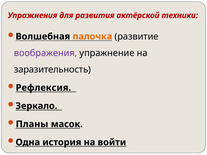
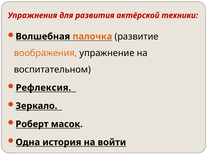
воображения colour: purple -> orange (46, 53)
заразительность: заразительность -> воспитательном (52, 70)
Планы: Планы -> Роберт (32, 124)
